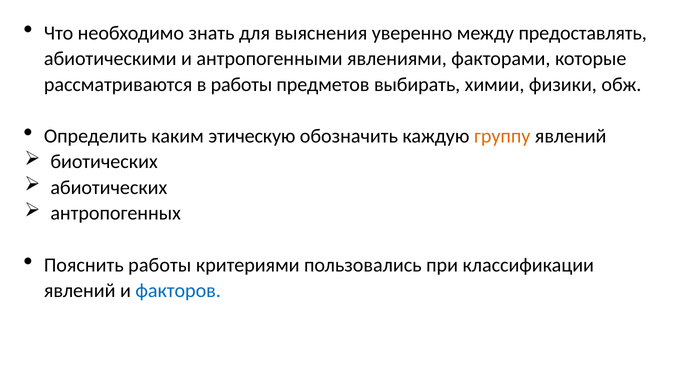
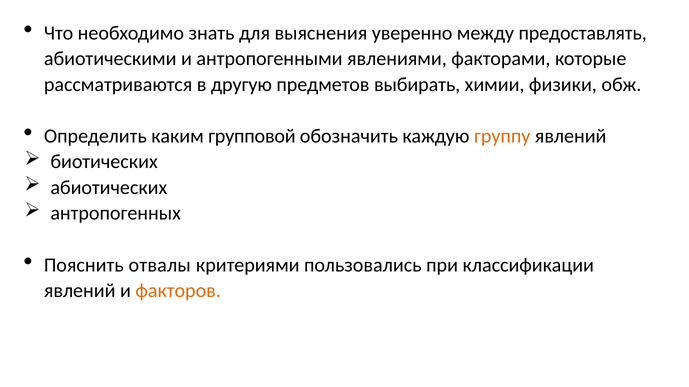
в работы: работы -> другую (241, 85)
этическую: этическую -> групповой (252, 136)
Пояснить работы: работы -> отвалы (160, 265)
факторов colour: blue -> orange (178, 291)
